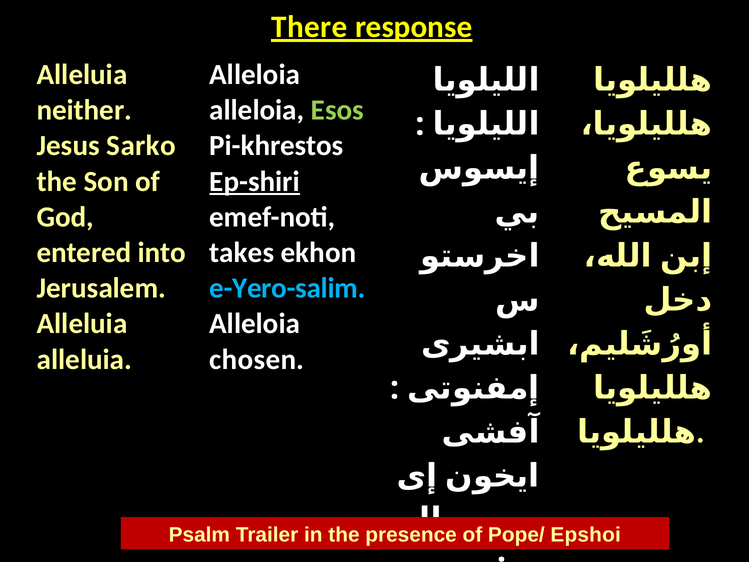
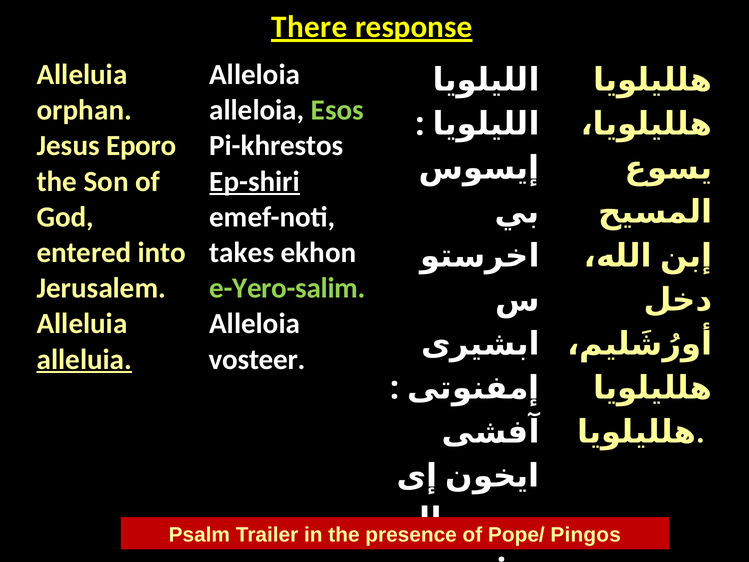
neither: neither -> orphan (84, 110)
Sarko: Sarko -> Eporo (141, 146)
e-Yero-salim colour: light blue -> light green (287, 288)
alleluia underline: none -> present (84, 359)
chosen: chosen -> vosteer (257, 359)
Epshoi: Epshoi -> Pingos (586, 534)
